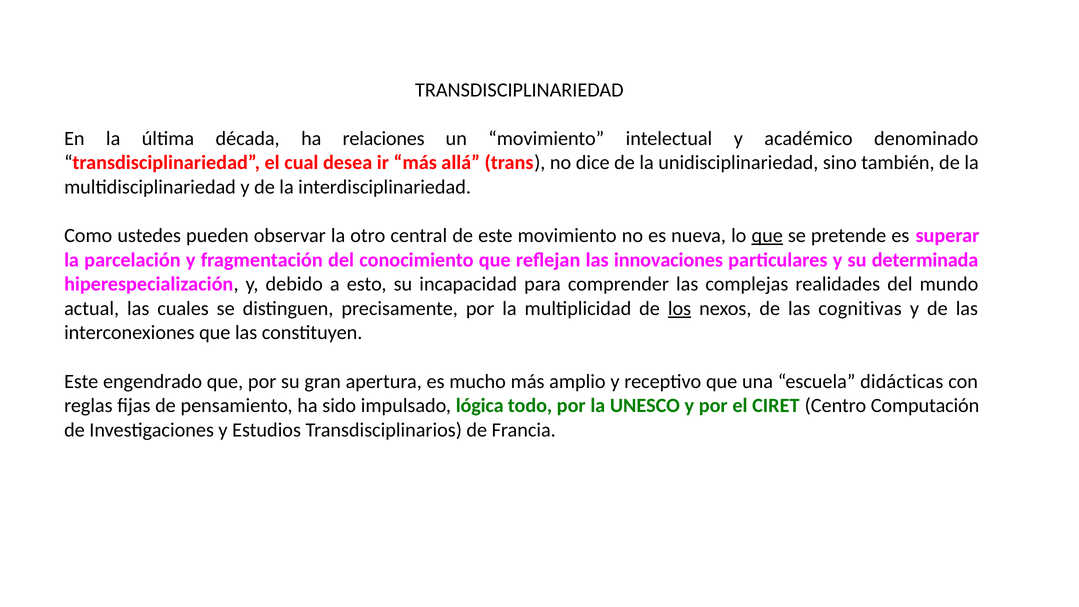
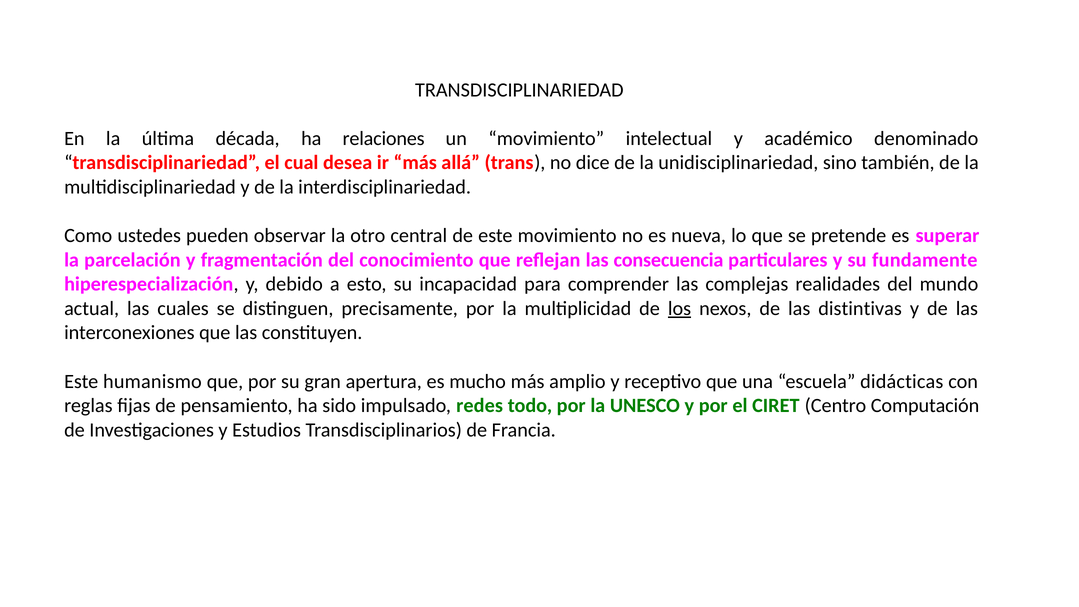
que underline: present -> none (767, 236)
innovaciones: innovaciones -> consecuencia (668, 260)
determinada: determinada -> fundamente (925, 260)
cognitivas: cognitivas -> distintivas (860, 308)
engendrado: engendrado -> humanismo (152, 381)
lógica: lógica -> redes (480, 406)
